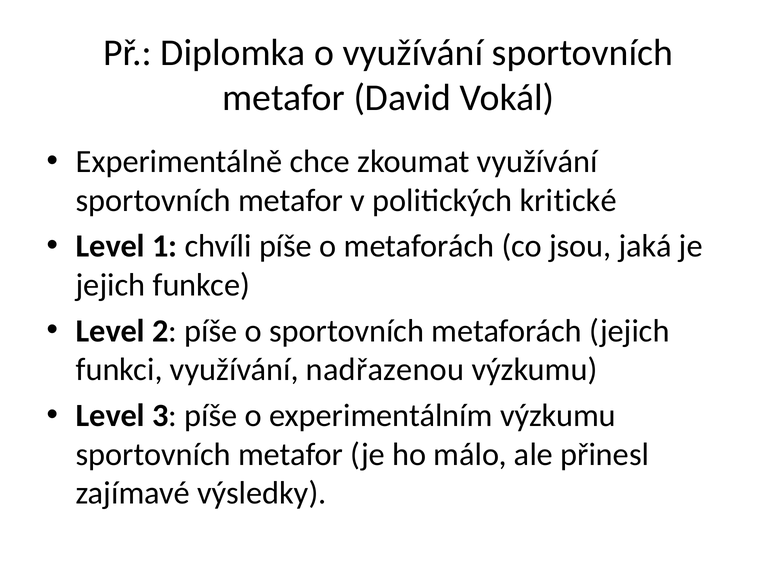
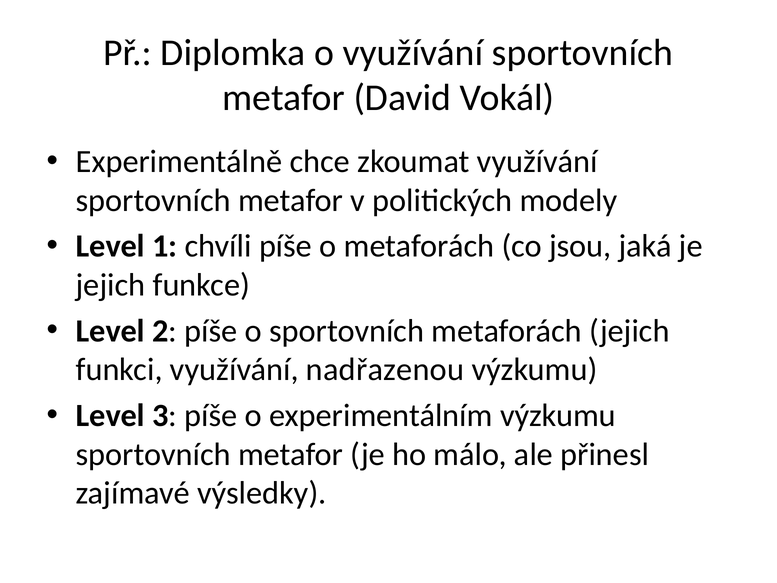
kritické: kritické -> modely (568, 200)
